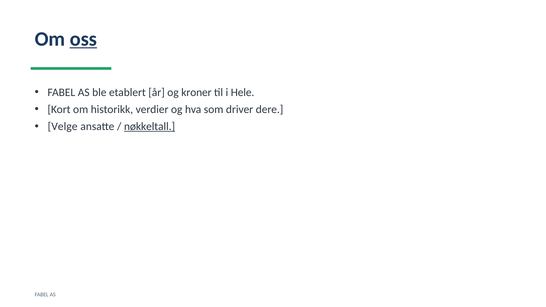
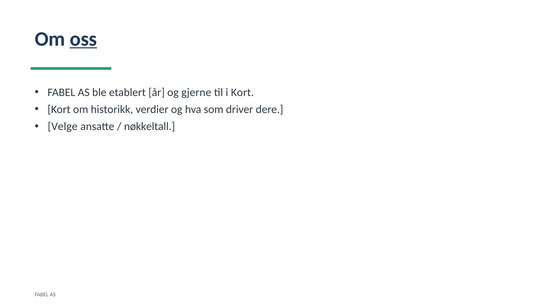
kroner: kroner -> gjerne (196, 92)
i Hele: Hele -> Kort (242, 92)
nøkkeltall underline: present -> none (150, 127)
